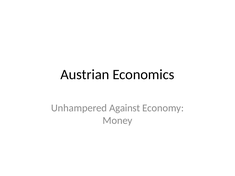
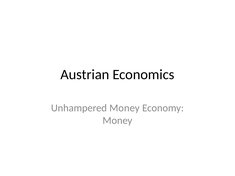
Unhampered Against: Against -> Money (125, 108)
